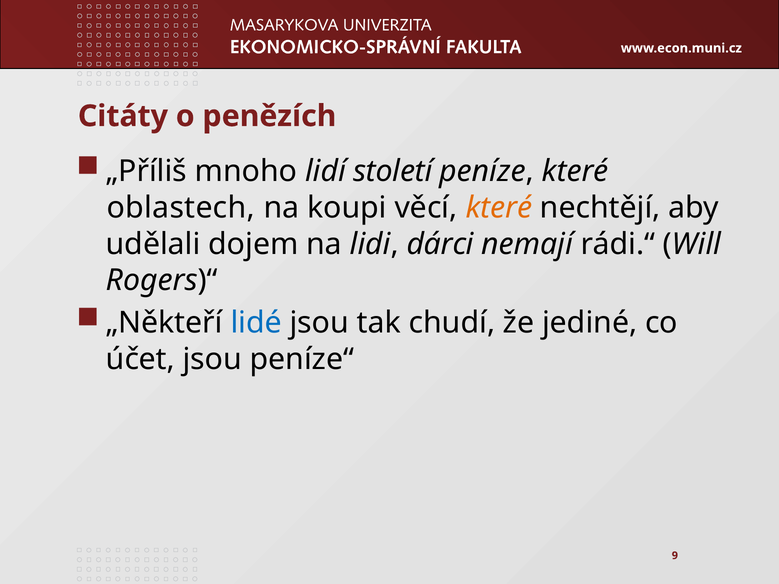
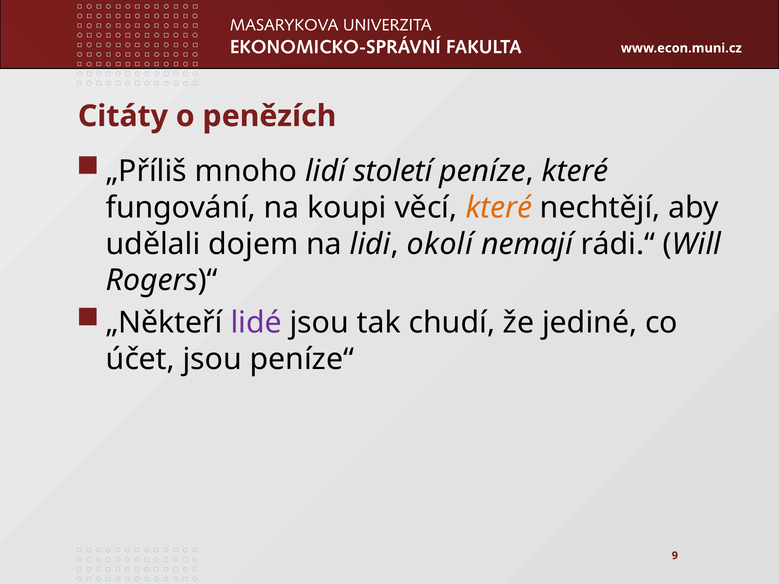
oblastech: oblastech -> fungování (181, 208)
dárci: dárci -> okolí (440, 244)
lidé colour: blue -> purple (256, 323)
